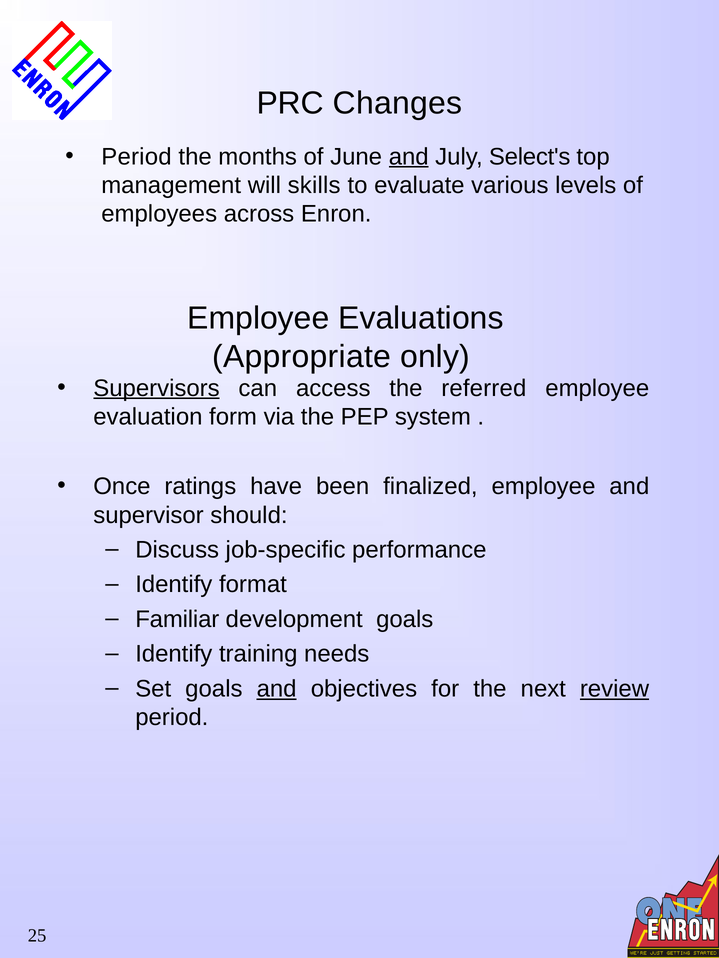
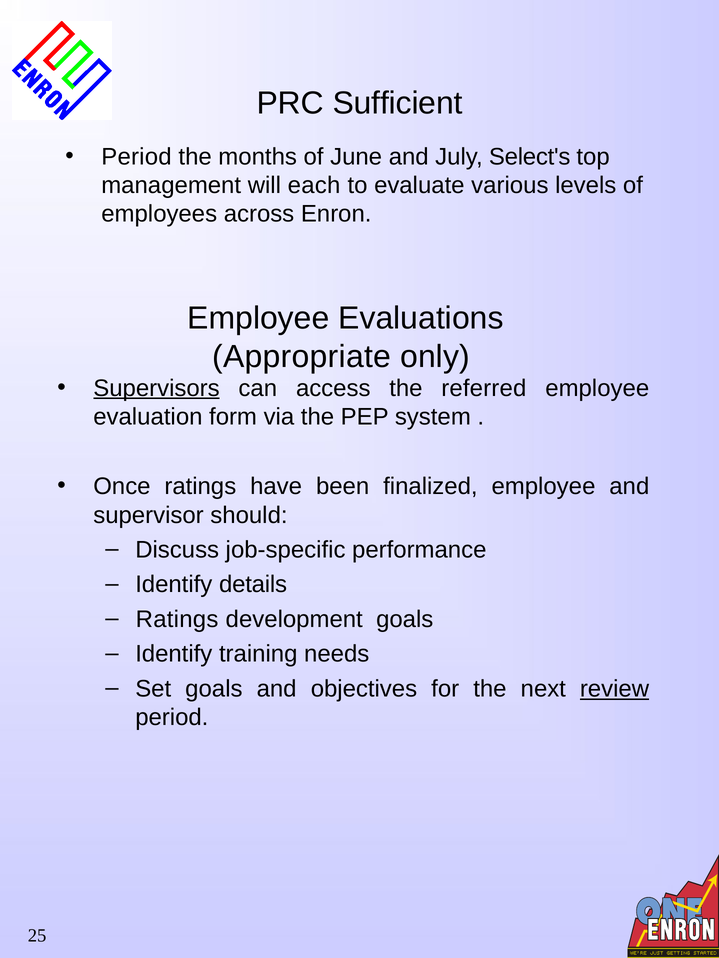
Changes: Changes -> Sufficient (398, 103)
and underline: present -> none (409, 157)
skills: skills -> each (314, 185)
format: format -> details (253, 585)
Familiar: Familiar -> Ratings (177, 620)
and underline: present -> none (277, 689)
